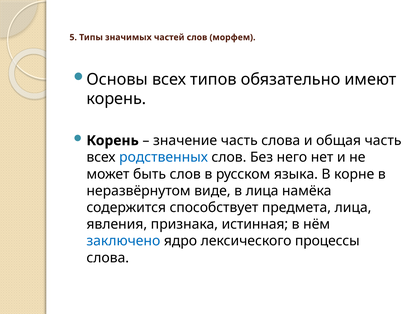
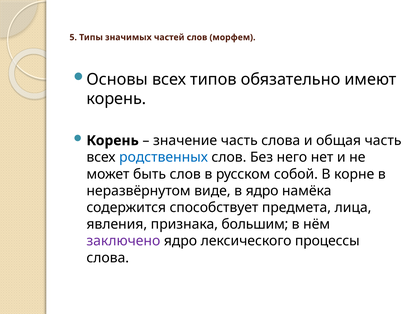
языка: языка -> собой (296, 174)
в лица: лица -> ядро (262, 191)
истинная: истинная -> большим (255, 224)
заключено colour: blue -> purple (123, 241)
